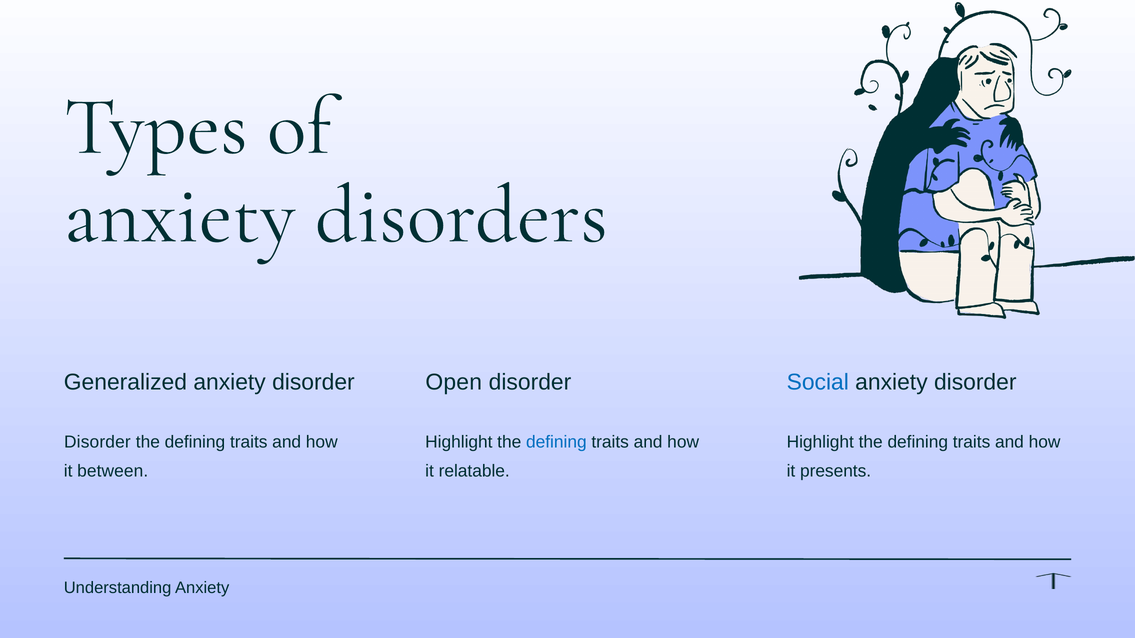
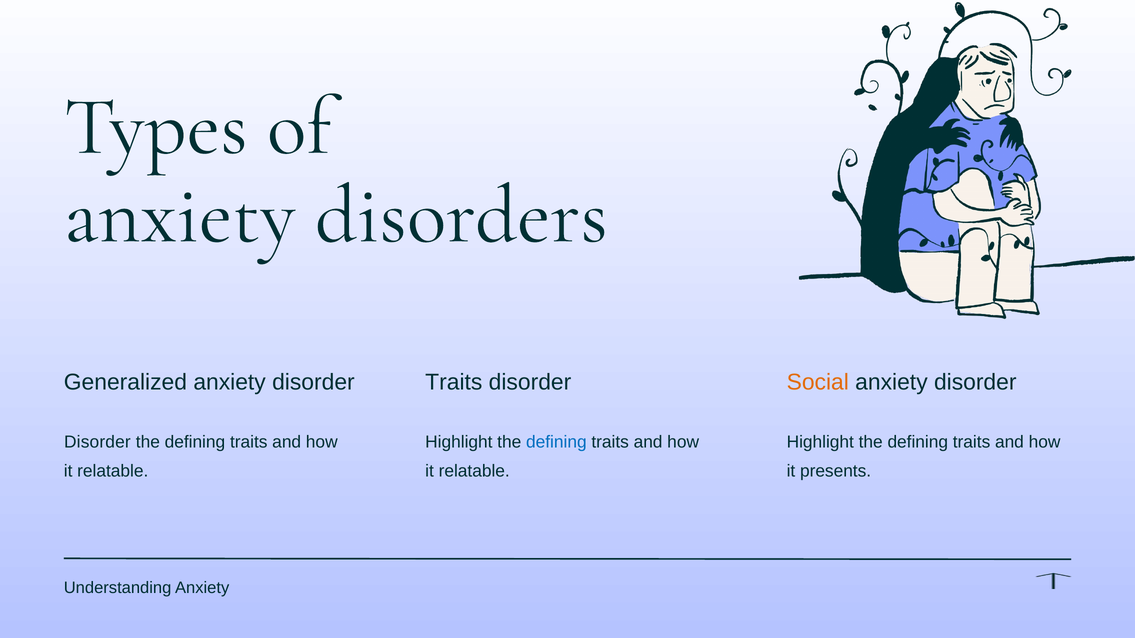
disorder Open: Open -> Traits (454, 383)
Social colour: blue -> orange (818, 383)
between: between -> relatable (113, 471)
